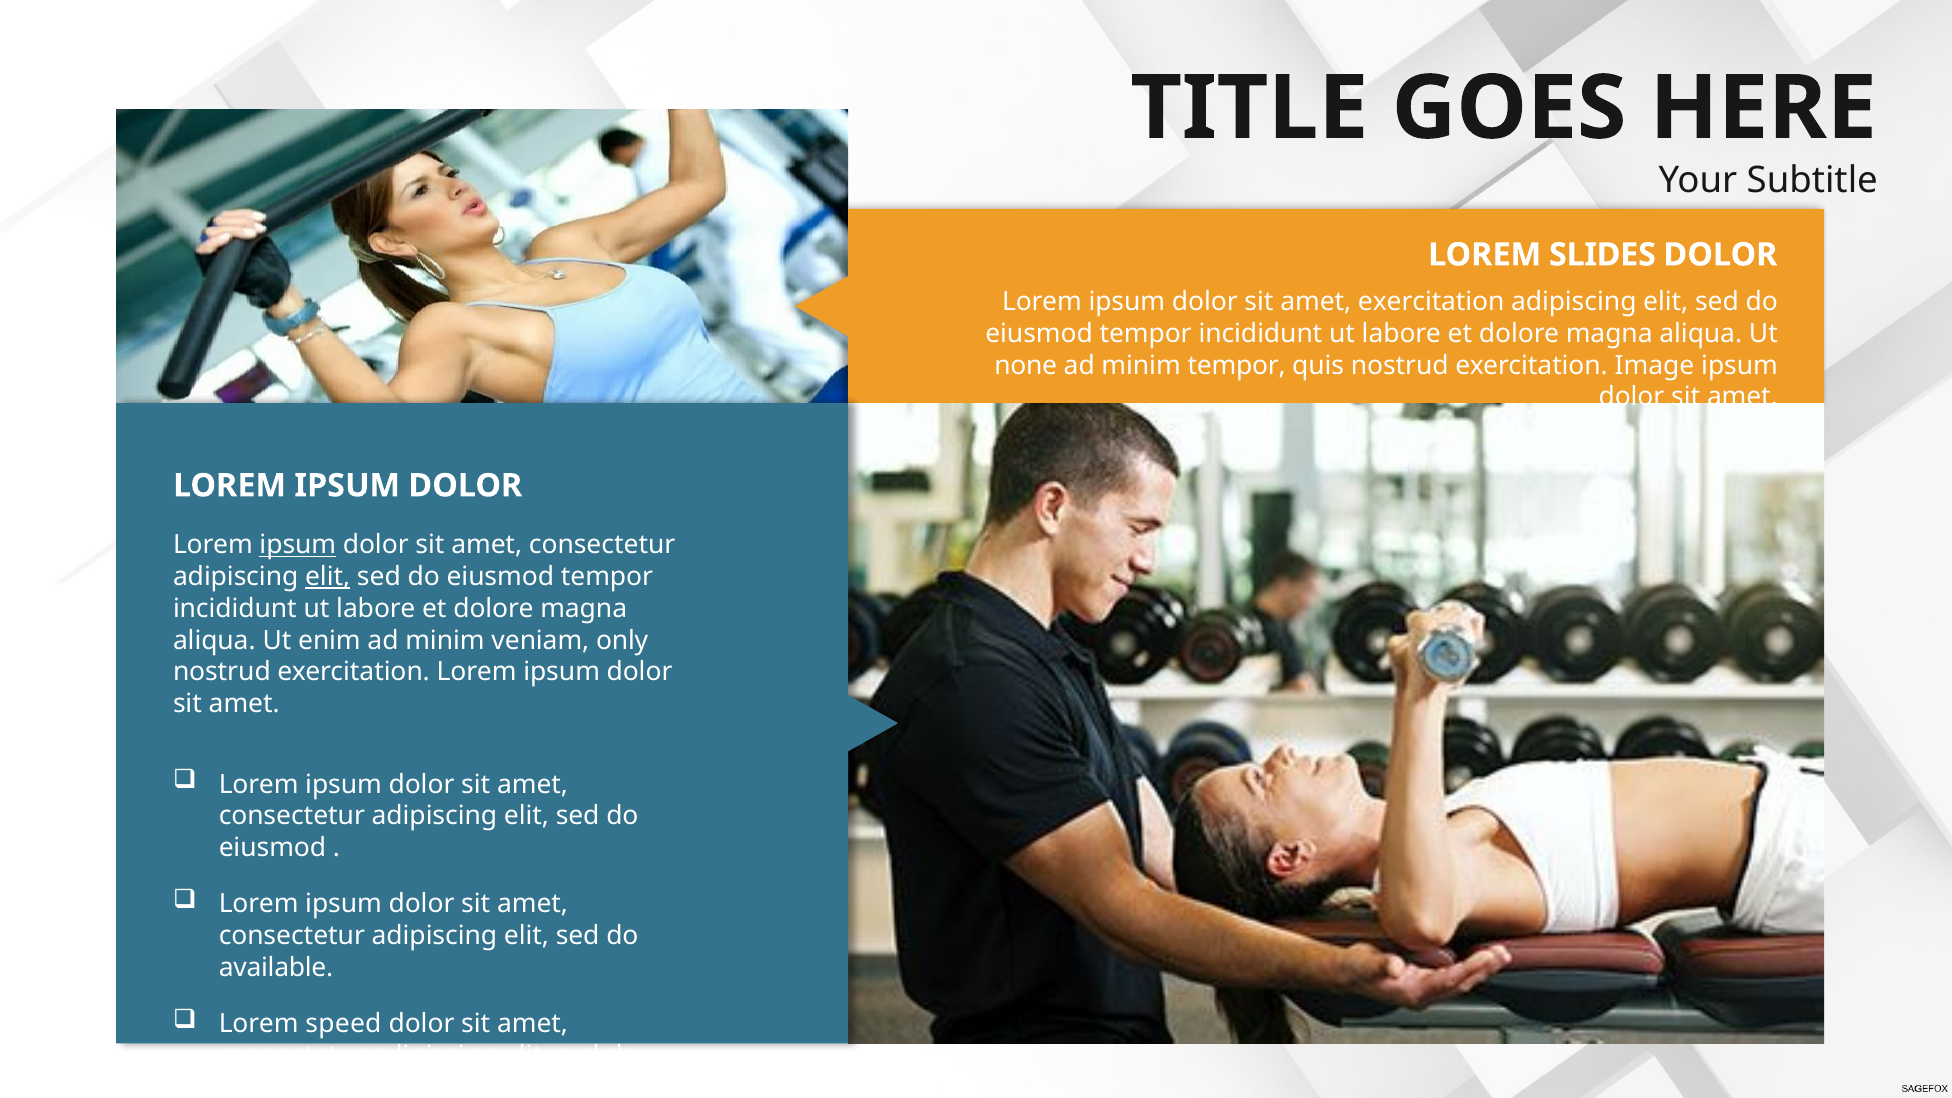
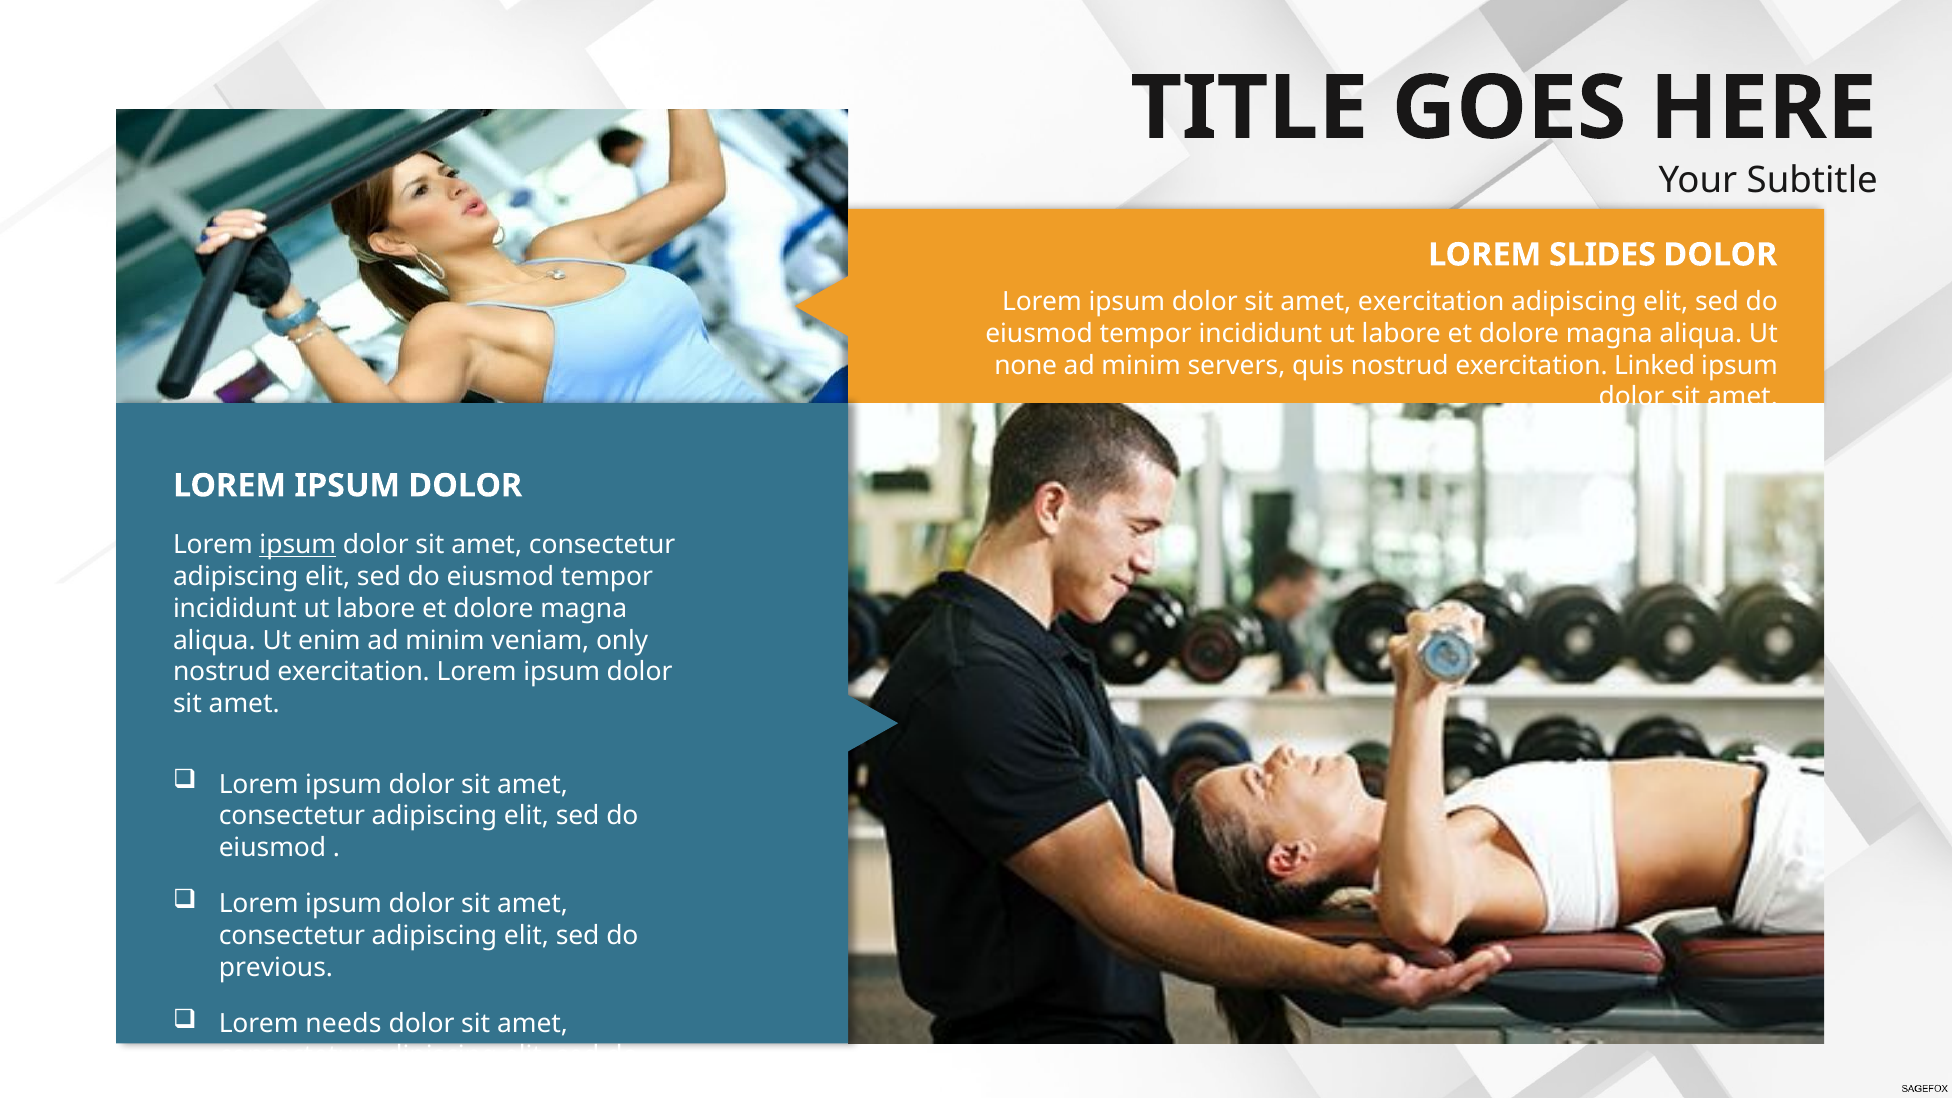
minim tempor: tempor -> servers (1236, 365)
Image: Image -> Linked (1655, 365)
elit underline: present -> none (328, 577)
available: available -> previous (276, 968)
speed: speed -> needs (343, 1024)
